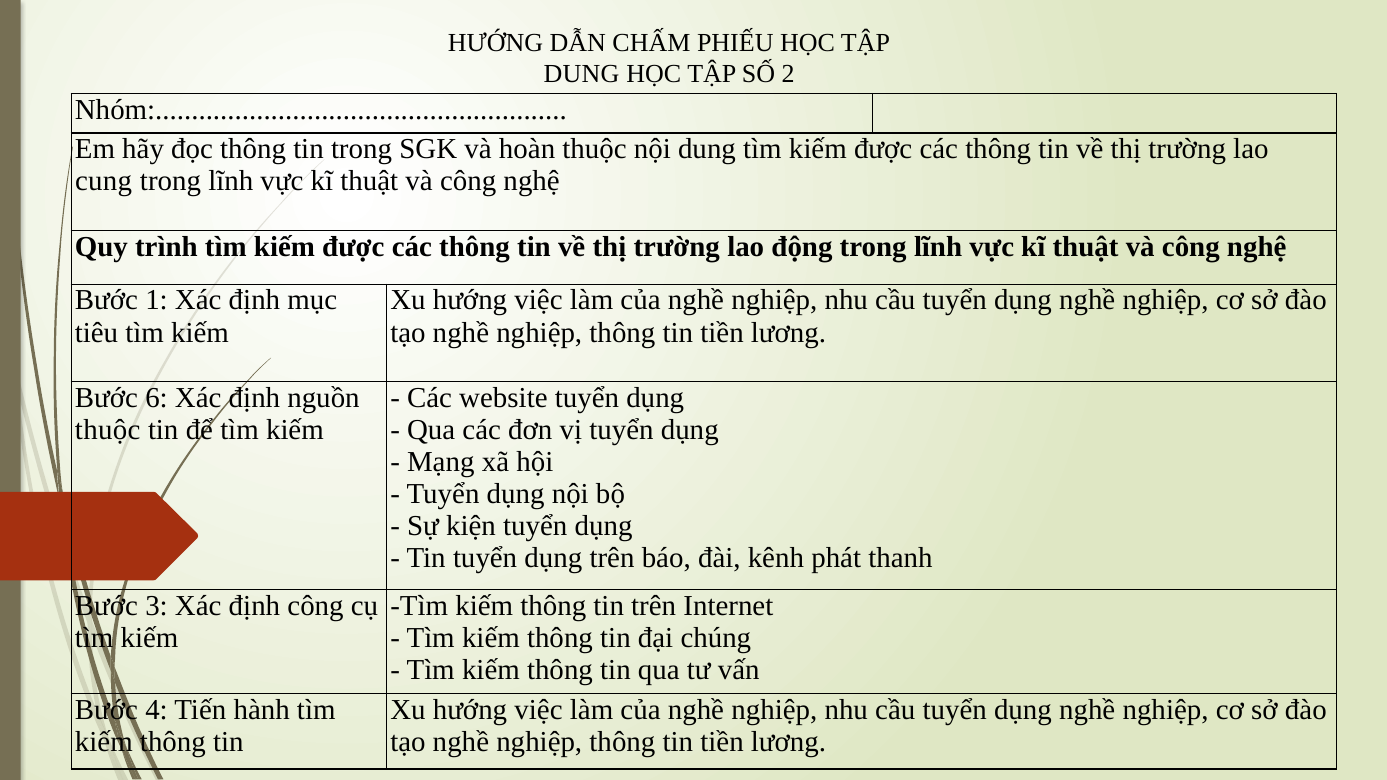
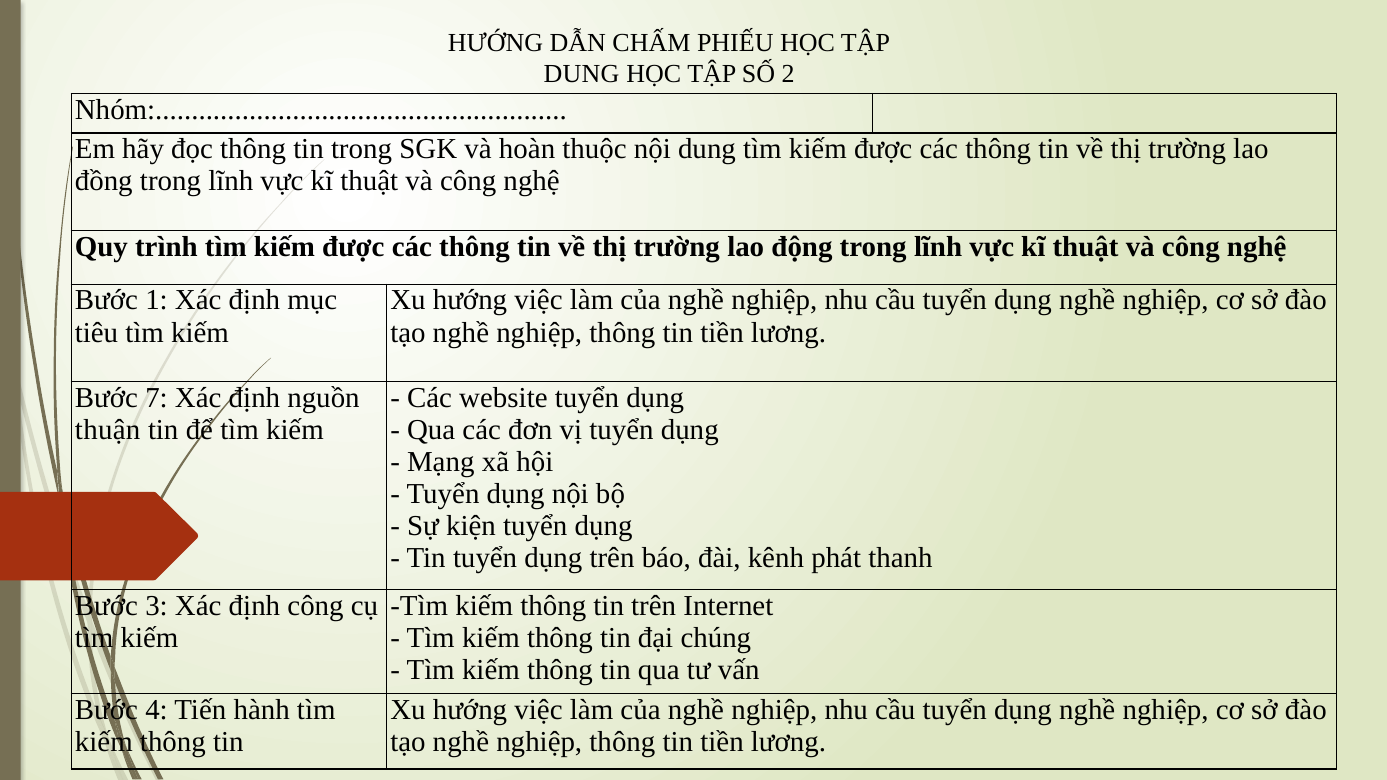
cung: cung -> đồng (104, 181)
6: 6 -> 7 (156, 398)
thuộc: thuộc -> thuận (108, 430)
